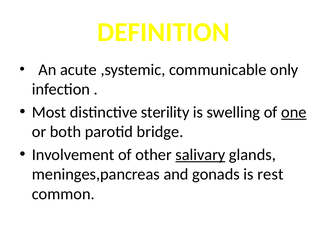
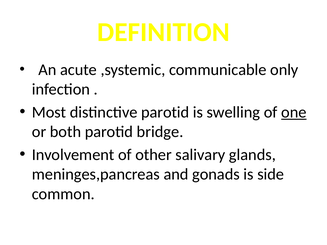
distinctive sterility: sterility -> parotid (165, 112)
salivary underline: present -> none (200, 155)
rest: rest -> side (271, 174)
